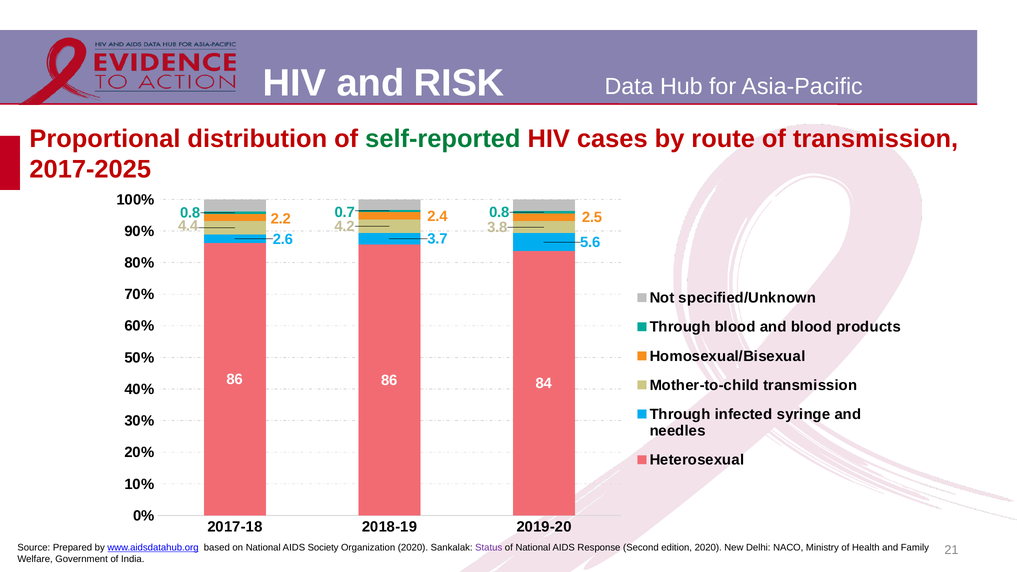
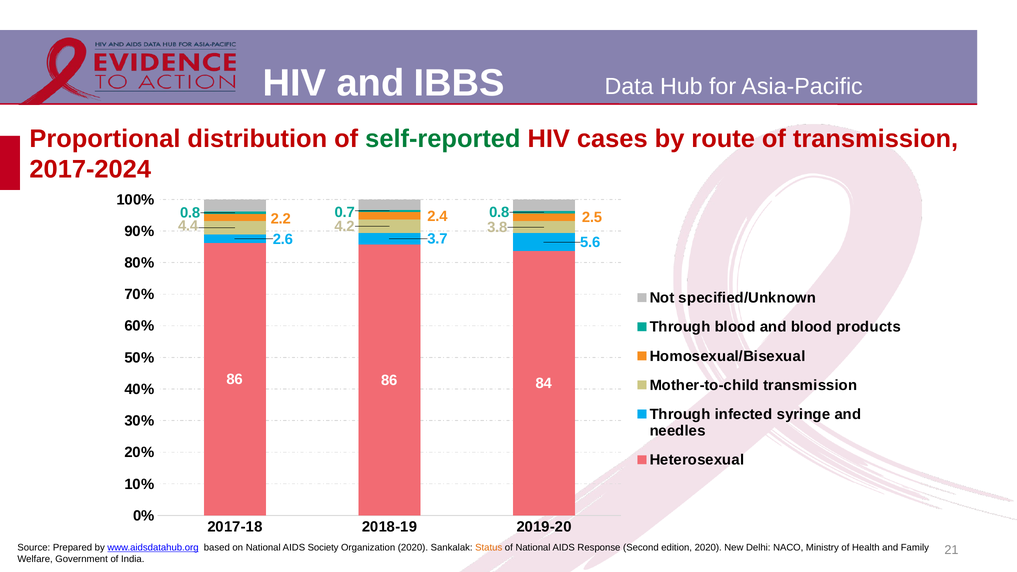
RISK: RISK -> IBBS (459, 83)
2017-2025: 2017-2025 -> 2017-2024 (90, 169)
Status colour: purple -> orange (489, 548)
